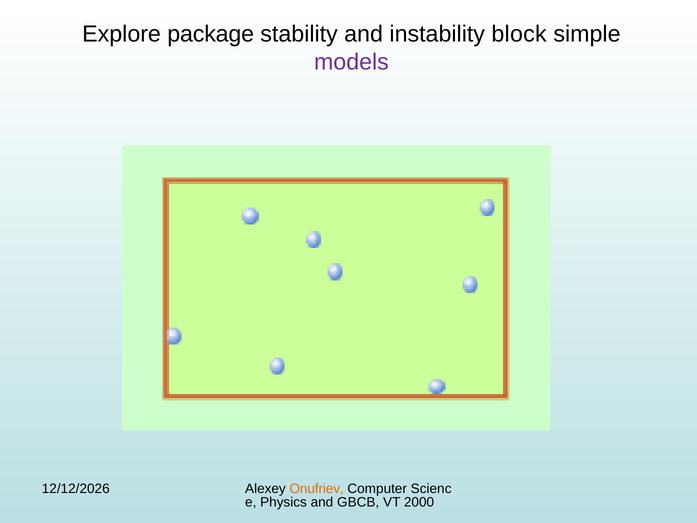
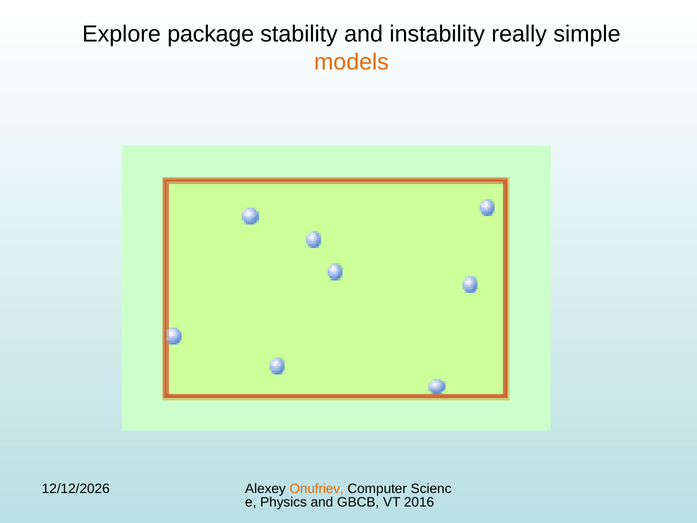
block: block -> really (519, 34)
models colour: purple -> orange (351, 62)
2000: 2000 -> 2016 (419, 502)
